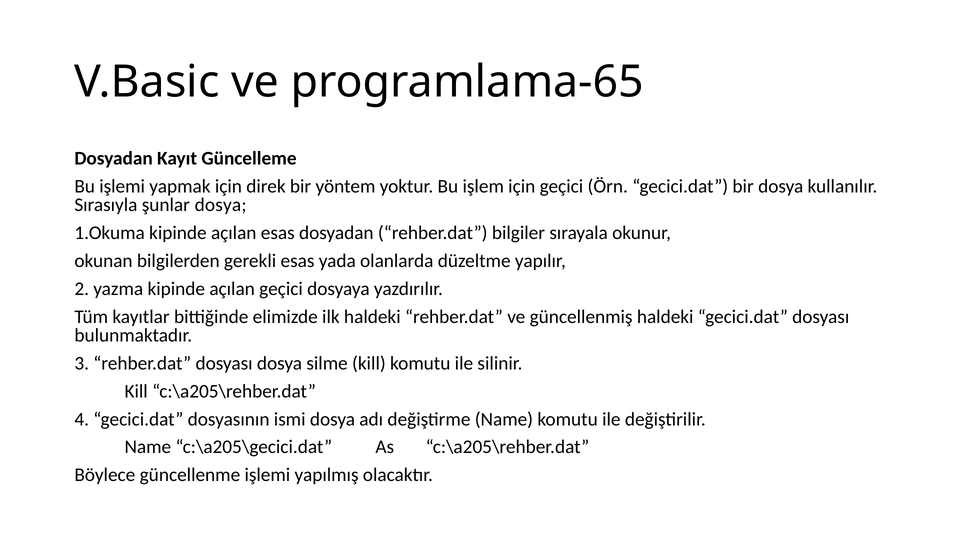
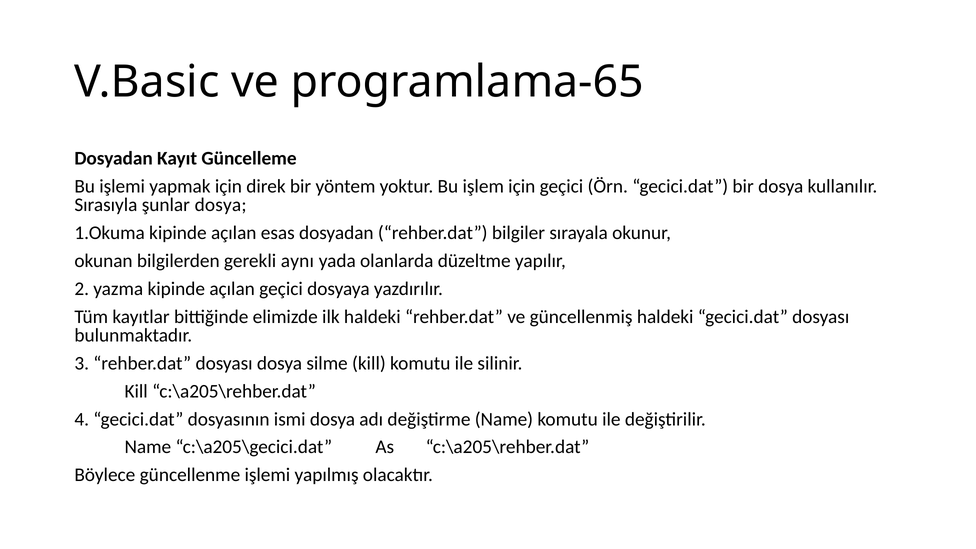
gerekli esas: esas -> aynı (297, 261)
